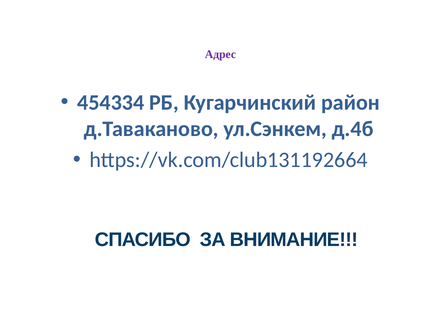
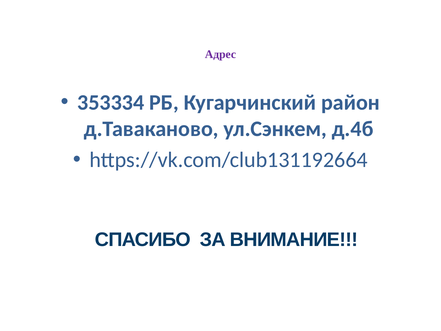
454334: 454334 -> 353334 (111, 102)
